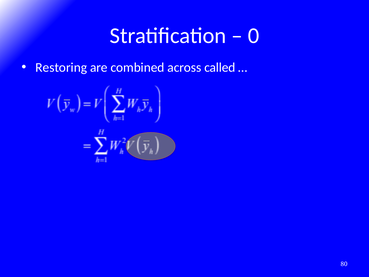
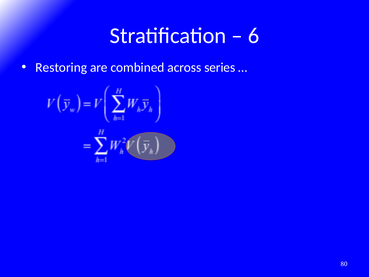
0: 0 -> 6 (253, 36)
called: called -> series (220, 67)
